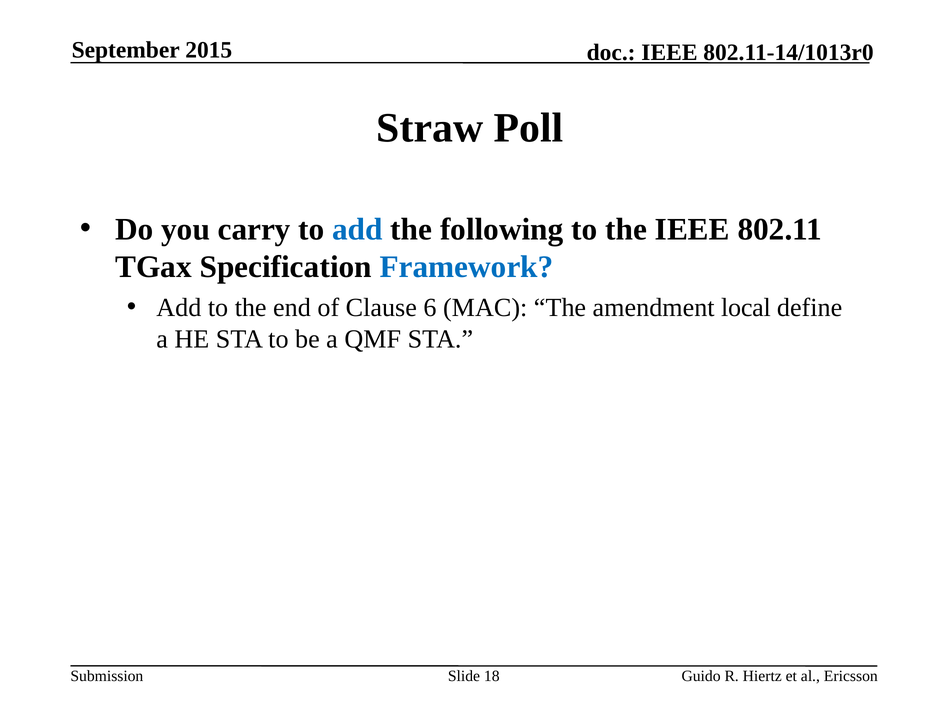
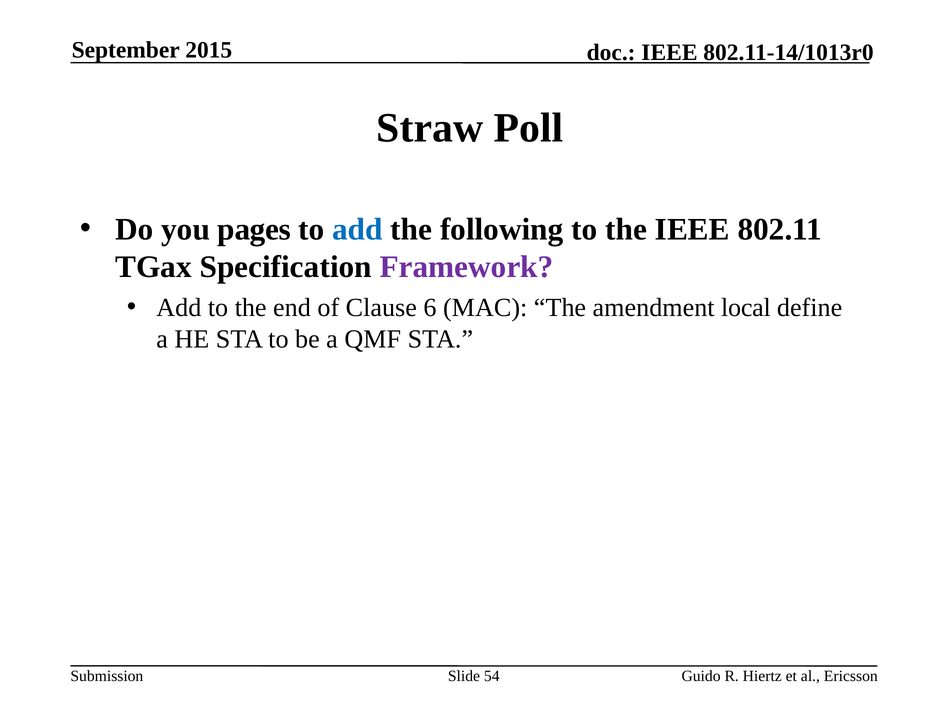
carry: carry -> pages (254, 229)
Framework colour: blue -> purple (467, 267)
18: 18 -> 54 (492, 676)
